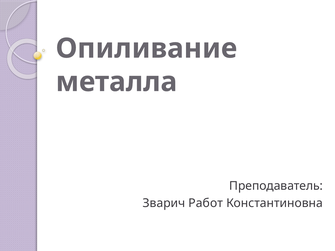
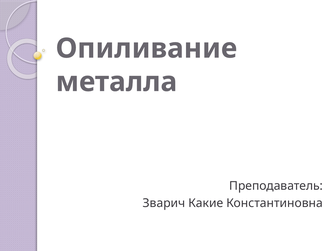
Работ: Работ -> Какие (206, 203)
